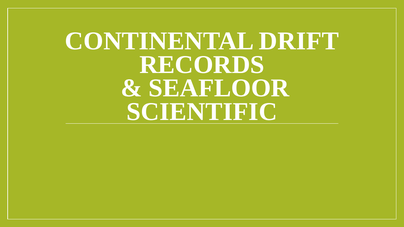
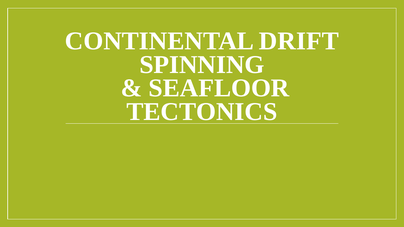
RECORDS: RECORDS -> SPINNING (202, 65)
SCIENTIFIC: SCIENTIFIC -> TECTONICS (202, 112)
